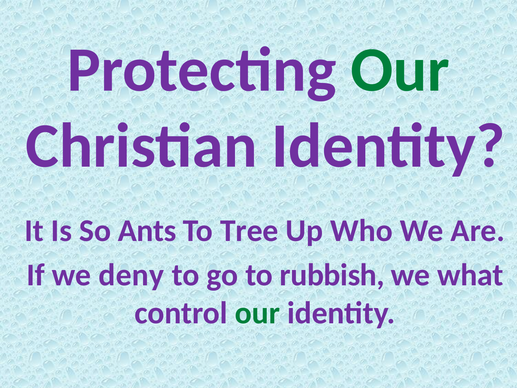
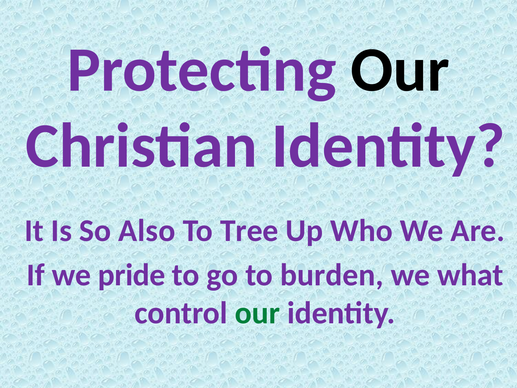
Our colour: green -> black (400, 70)
Ants: Ants -> Also (147, 231)
deny: deny -> pride (132, 275)
rubbish: rubbish -> burden (332, 275)
